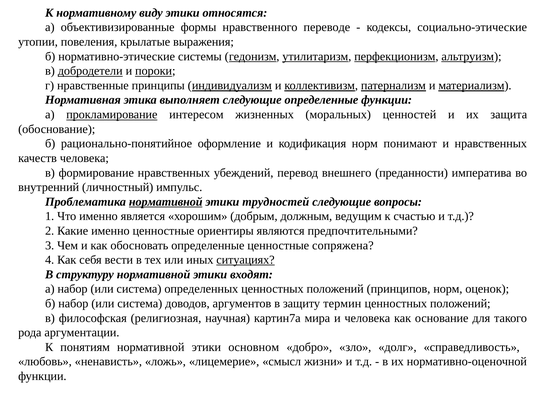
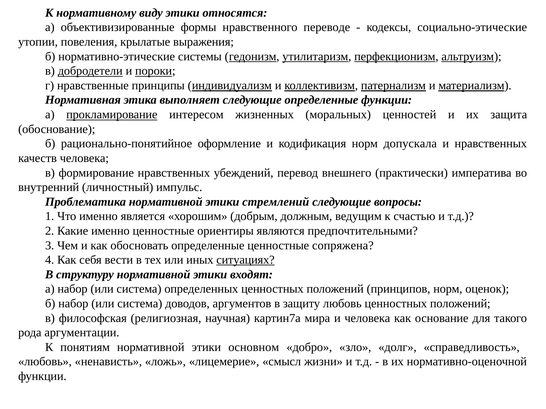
понимают: понимают -> допускала (410, 144)
преданности: преданности -> практически (412, 173)
нормативной underline: present -> none (166, 202)
трудностей: трудностей -> стремлений (276, 202)
защиту термин: термин -> любовь (342, 304)
